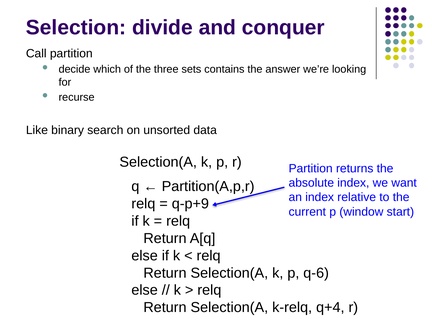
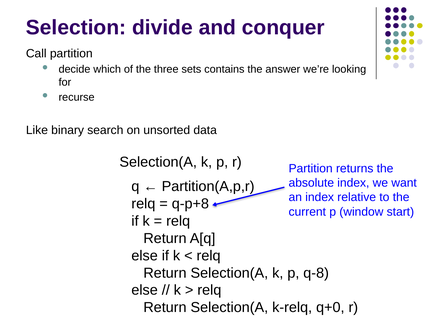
q-p+9: q-p+9 -> q-p+8 (190, 204)
q-6: q-6 -> q-8 (316, 273)
q+4: q+4 -> q+0 (330, 308)
